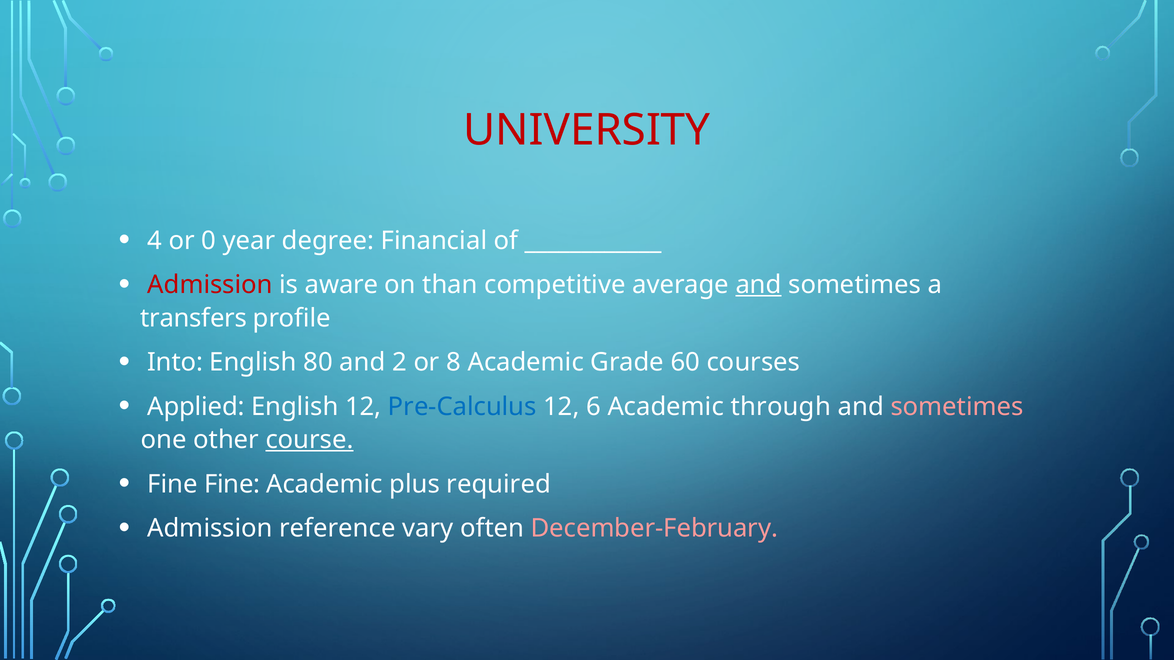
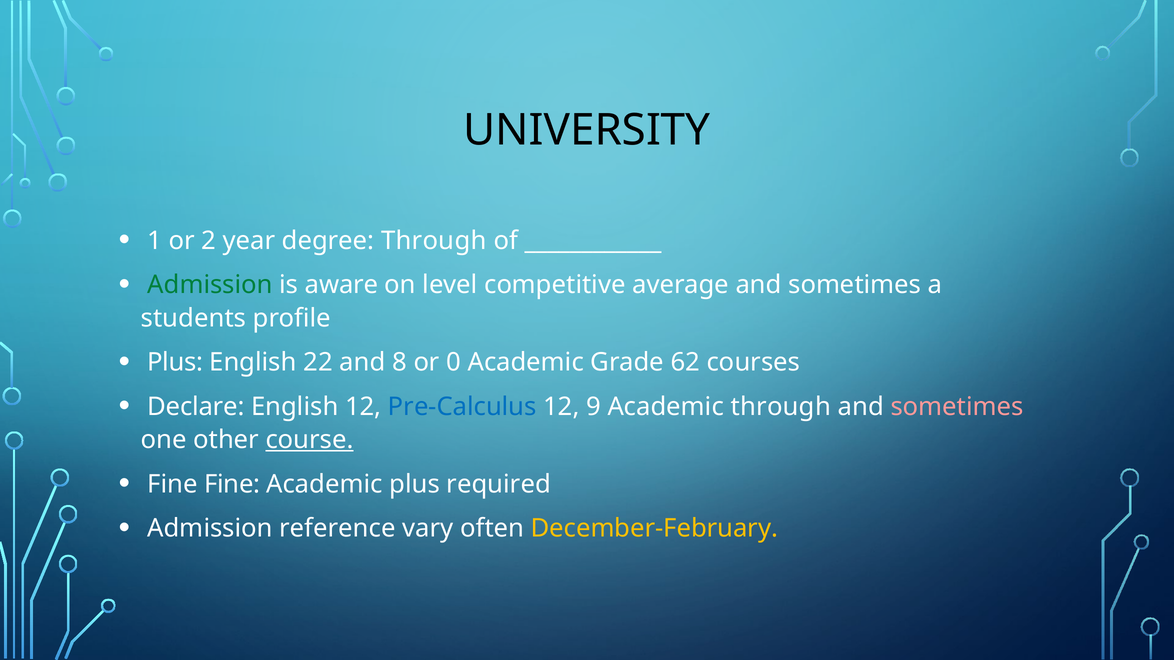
UNIVERSITY colour: red -> black (587, 130)
4: 4 -> 1 (155, 241)
0: 0 -> 2 (209, 241)
degree Financial: Financial -> Through (434, 241)
Admission colour: red -> green (210, 285)
than: than -> level (450, 285)
and underline: present -> none (759, 285)
transfers: transfers -> students (193, 318)
Into: Into -> Plus (175, 363)
80: 80 -> 22 (318, 363)
2: 2 -> 8 (399, 363)
8: 8 -> 0 (454, 363)
60: 60 -> 62 (685, 363)
Applied: Applied -> Declare (196, 407)
6: 6 -> 9 (594, 407)
December-February colour: pink -> yellow (654, 529)
